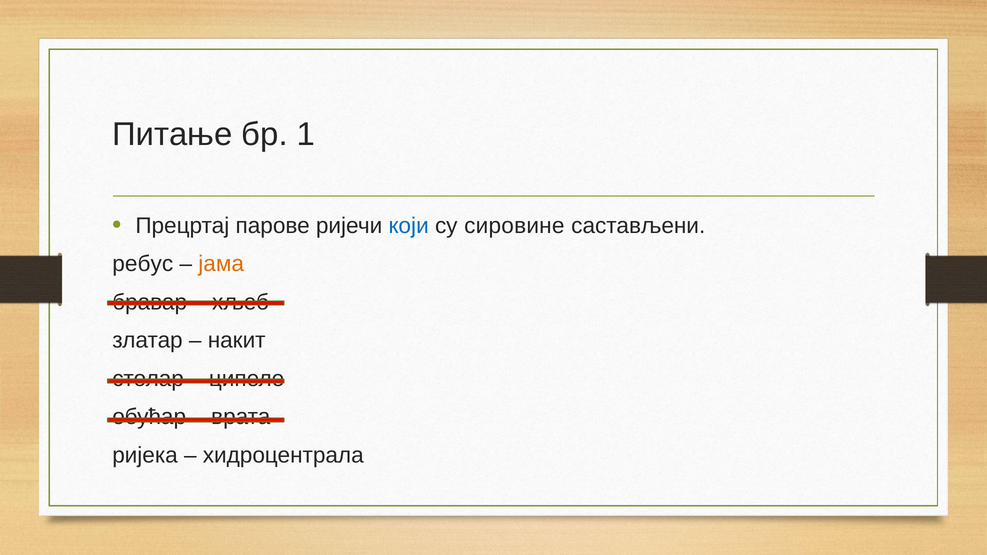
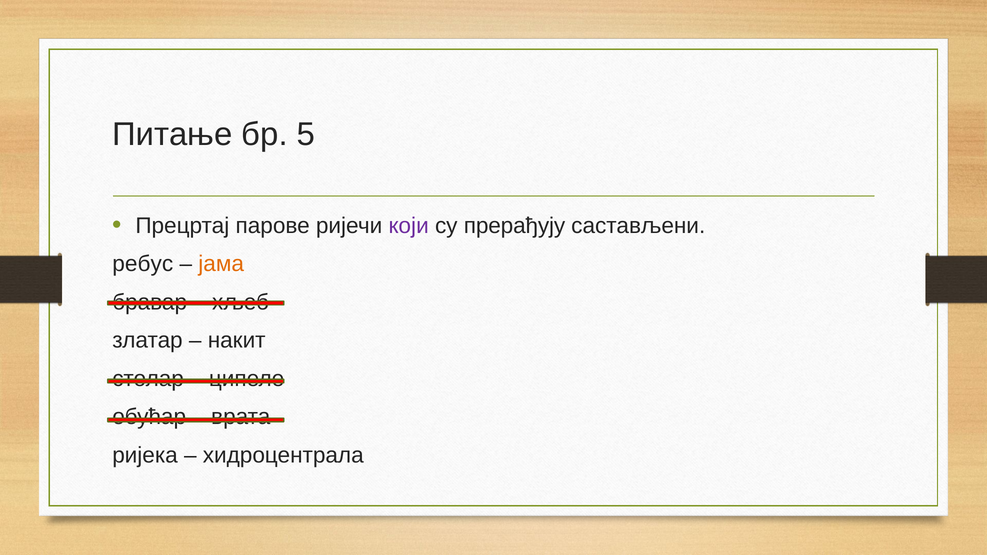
1: 1 -> 5 (306, 135)
који colour: blue -> purple (409, 226)
сировине: сировине -> прерађују (515, 226)
